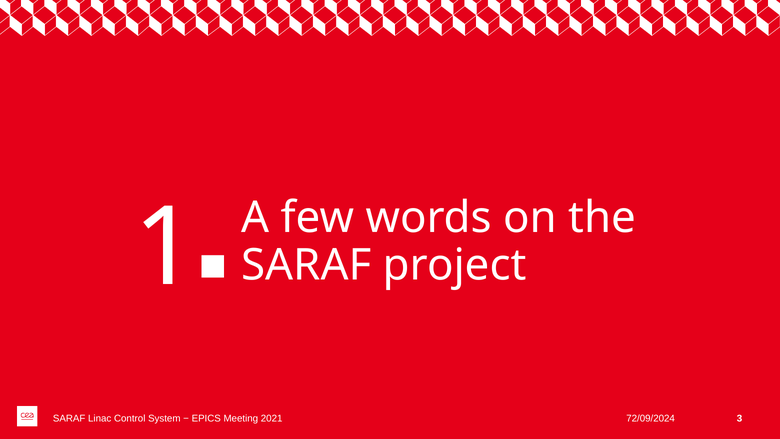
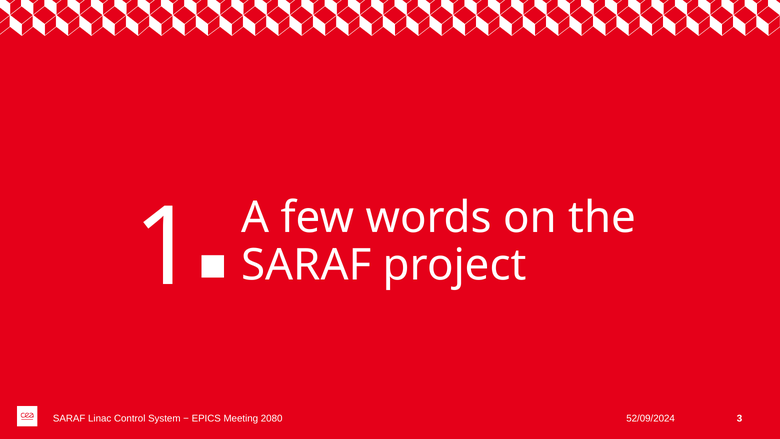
2021: 2021 -> 2080 (272, 418)
72/09/2024: 72/09/2024 -> 52/09/2024 (651, 418)
